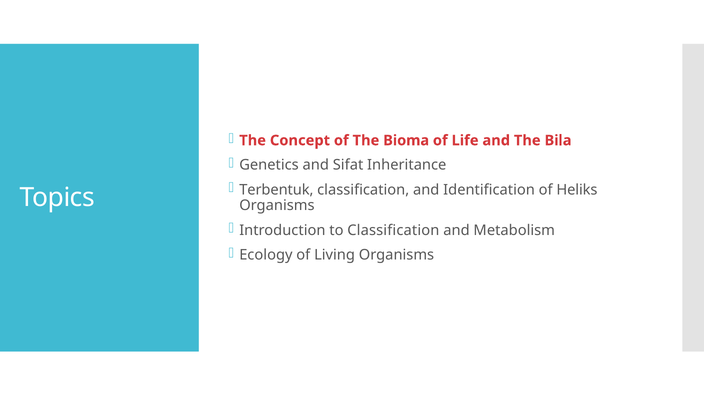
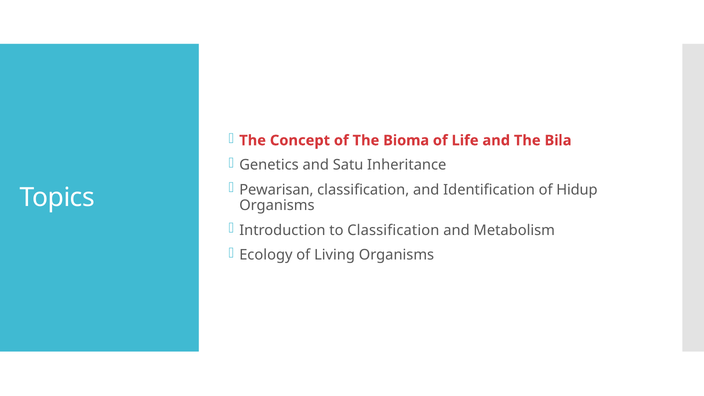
Sifat: Sifat -> Satu (348, 165)
Terbentuk: Terbentuk -> Pewarisan (276, 190)
Heliks: Heliks -> Hidup (577, 190)
